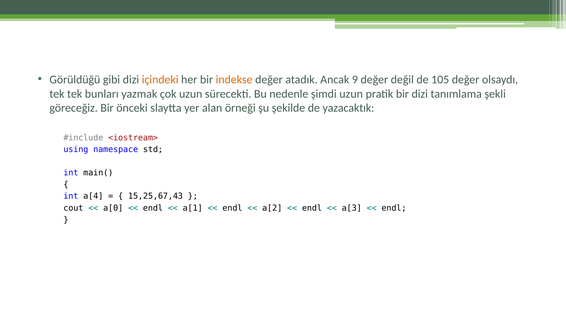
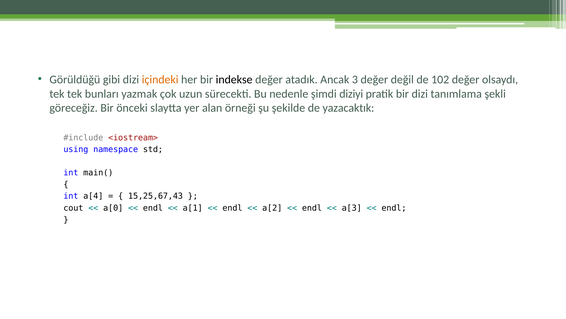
indekse colour: orange -> black (234, 80)
9: 9 -> 3 (355, 80)
105: 105 -> 102 (440, 80)
şimdi uzun: uzun -> diziyi (351, 94)
